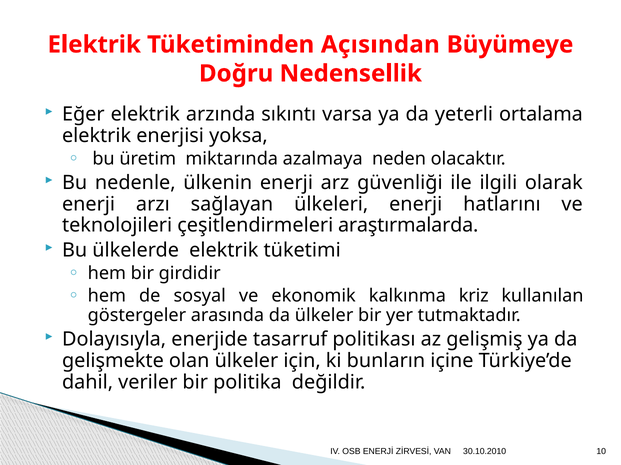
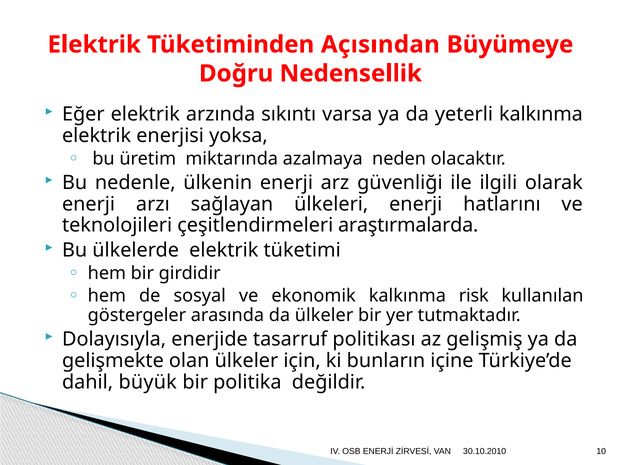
yeterli ortalama: ortalama -> kalkınma (541, 114)
kriz: kriz -> risk (474, 296)
veriler: veriler -> büyük (148, 383)
